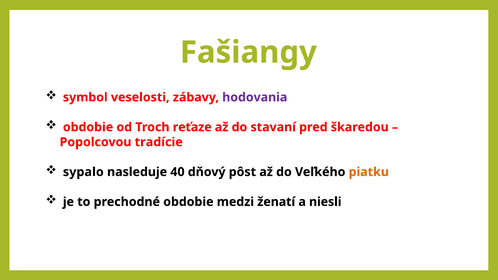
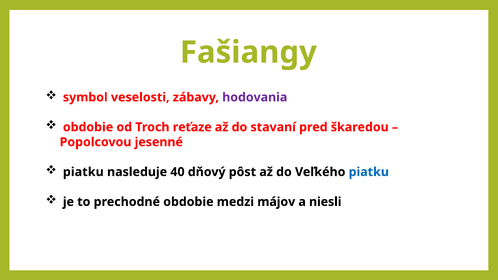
tradície: tradície -> jesenné (159, 142)
sypalo: sypalo -> piatku (83, 172)
piatku colour: orange -> blue (369, 172)
ženatí: ženatí -> májov (276, 202)
